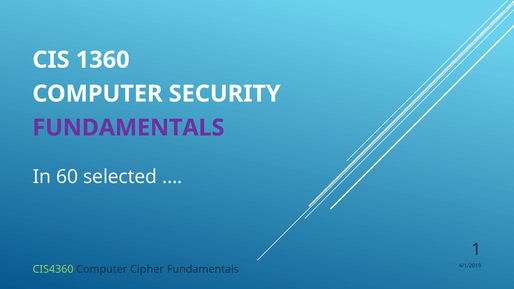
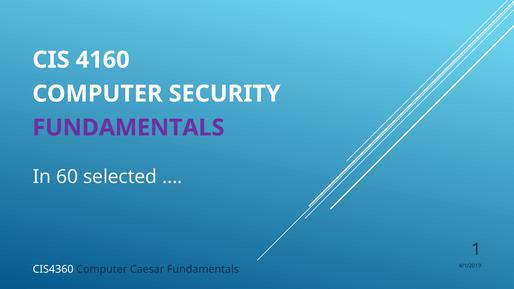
1360: 1360 -> 4160 (103, 60)
CIS4360 colour: light green -> white (53, 269)
Cipher: Cipher -> Caesar (147, 269)
